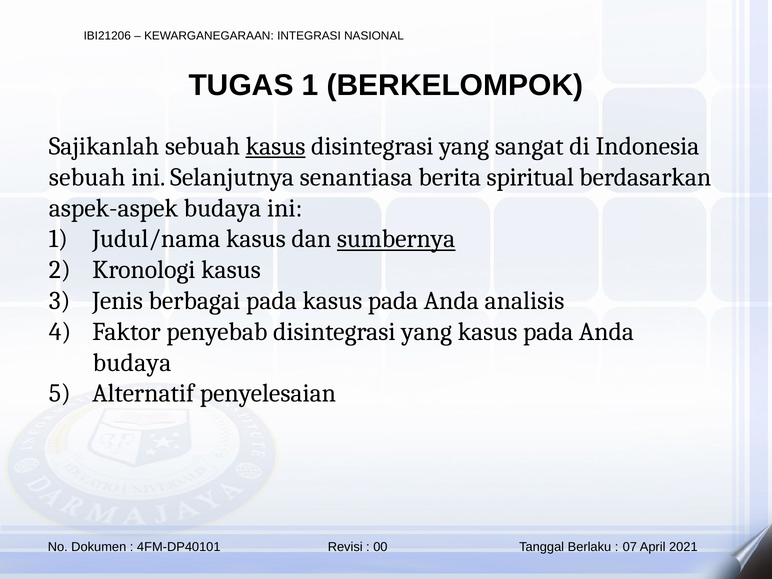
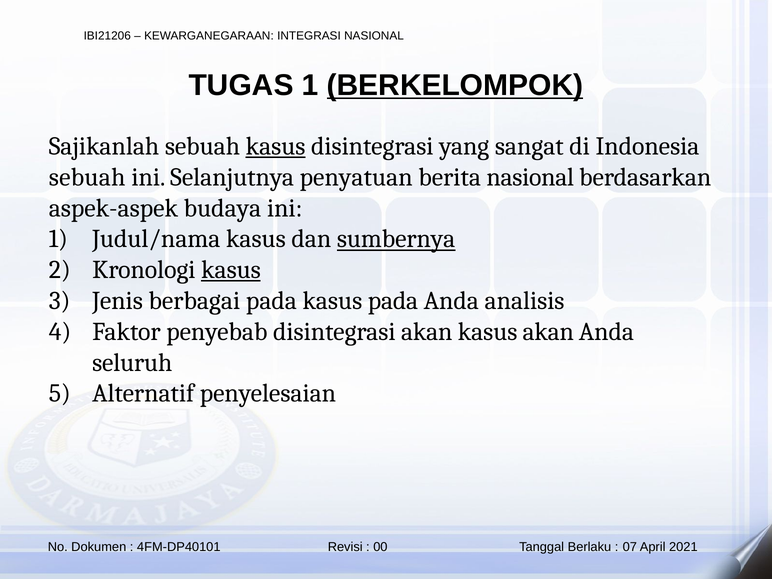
BERKELOMPOK underline: none -> present (455, 85)
senantiasa: senantiasa -> penyatuan (356, 177)
berita spiritual: spiritual -> nasional (530, 177)
kasus underline: none -> present (231, 270)
penyebab disintegrasi yang: yang -> akan (427, 332)
pada: pada -> akan (548, 332)
budaya: budaya -> seluruh (132, 363)
